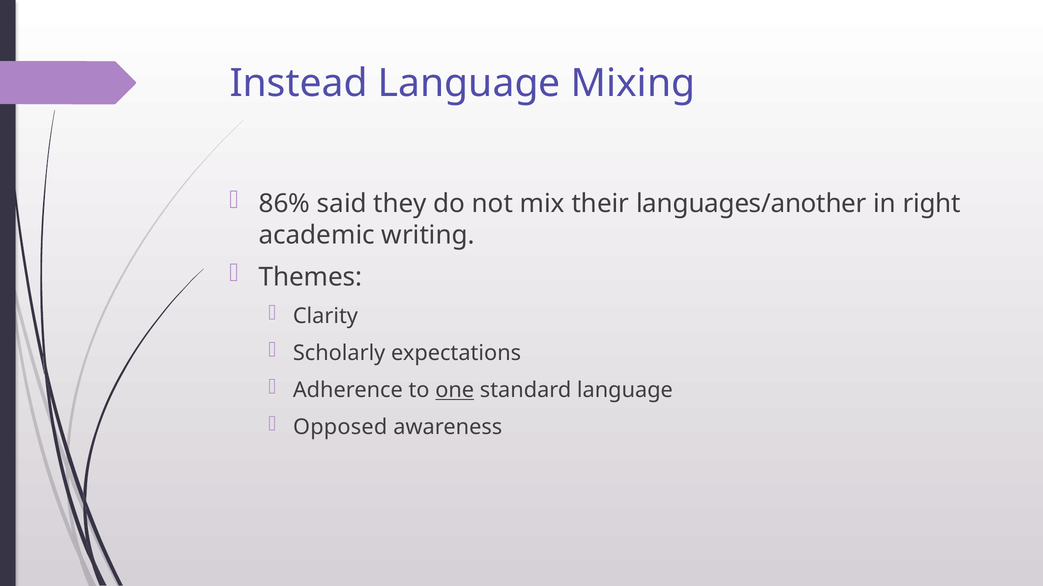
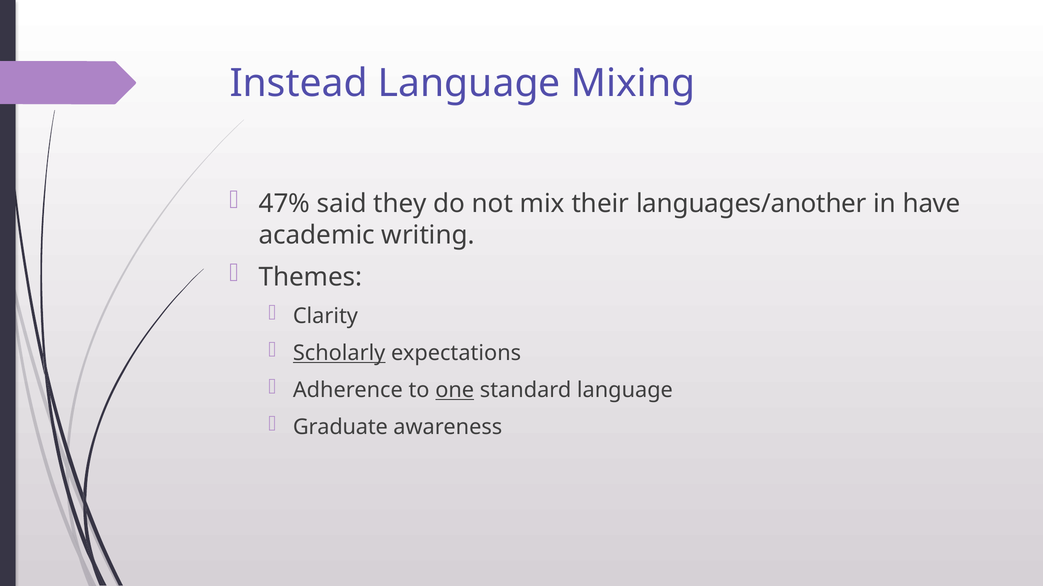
86%: 86% -> 47% (284, 204)
right: right -> have (932, 204)
Scholarly underline: none -> present (339, 354)
Opposed: Opposed -> Graduate (340, 428)
